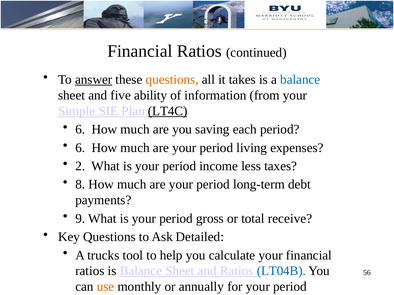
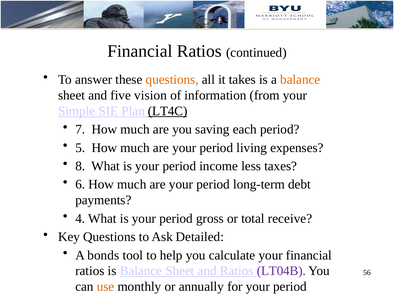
answer underline: present -> none (94, 80)
balance colour: blue -> orange (300, 80)
ability: ability -> vision (151, 95)
6: 6 -> 7 (80, 130)
6: 6 -> 5 (80, 148)
2: 2 -> 8 (80, 166)
8: 8 -> 6 (80, 185)
9: 9 -> 4 (80, 219)
trucks: trucks -> bonds (103, 256)
LT04B colour: blue -> purple (281, 271)
